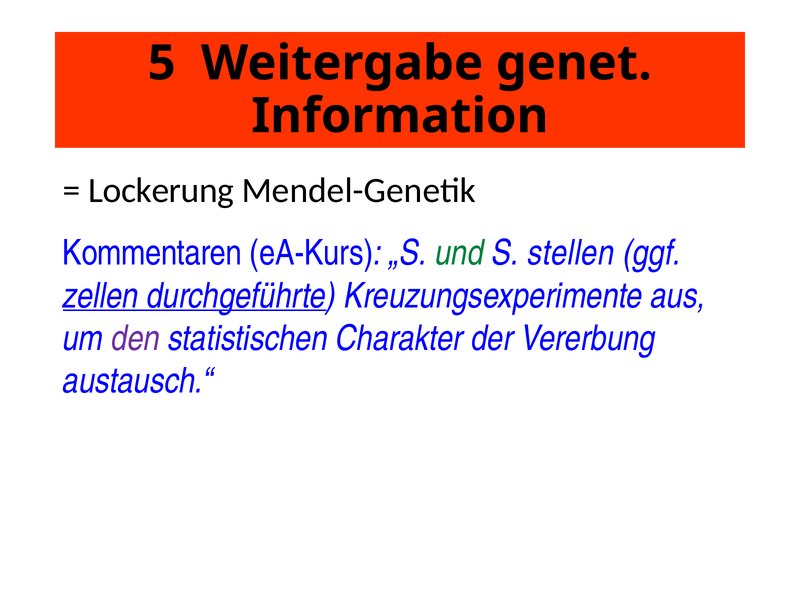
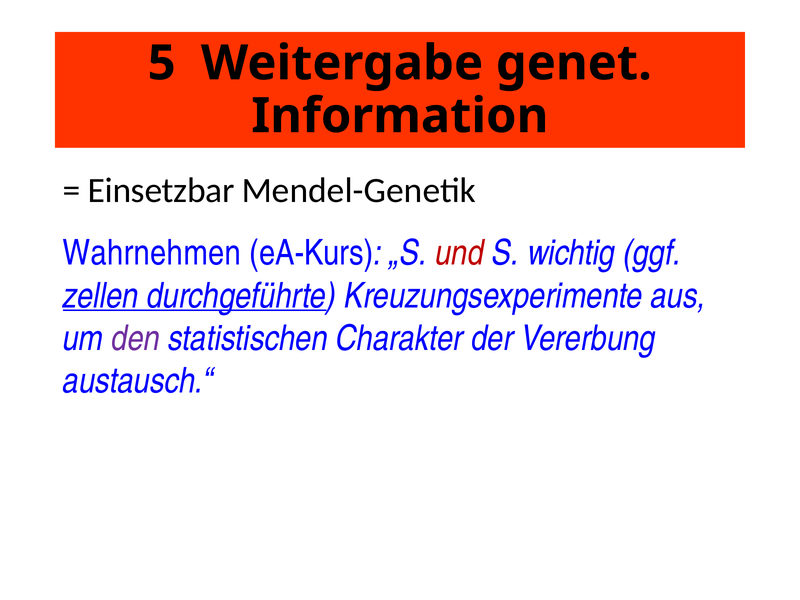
Lockerung: Lockerung -> Einsetzbar (161, 190)
Kommentaren: Kommentaren -> Wahrnehmen (152, 253)
und colour: green -> red (460, 253)
stellen: stellen -> wichtig (571, 253)
